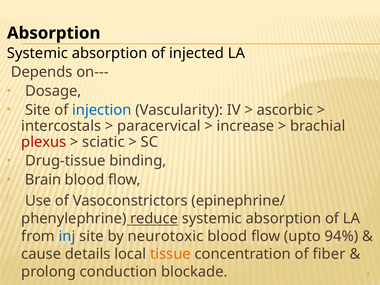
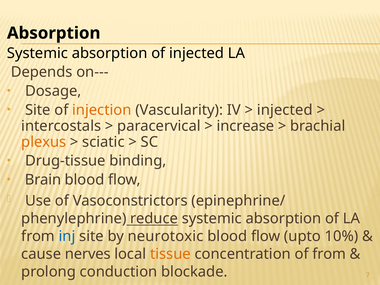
injection colour: blue -> orange (102, 110)
ascorbic: ascorbic -> injected (285, 110)
plexus colour: red -> orange (44, 142)
94%: 94% -> 10% (341, 236)
details: details -> nerves (88, 254)
of fiber: fiber -> from (329, 254)
